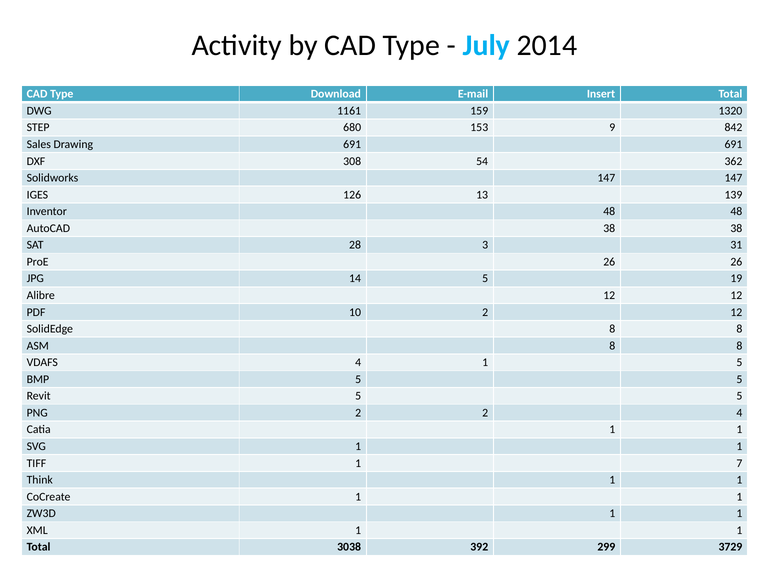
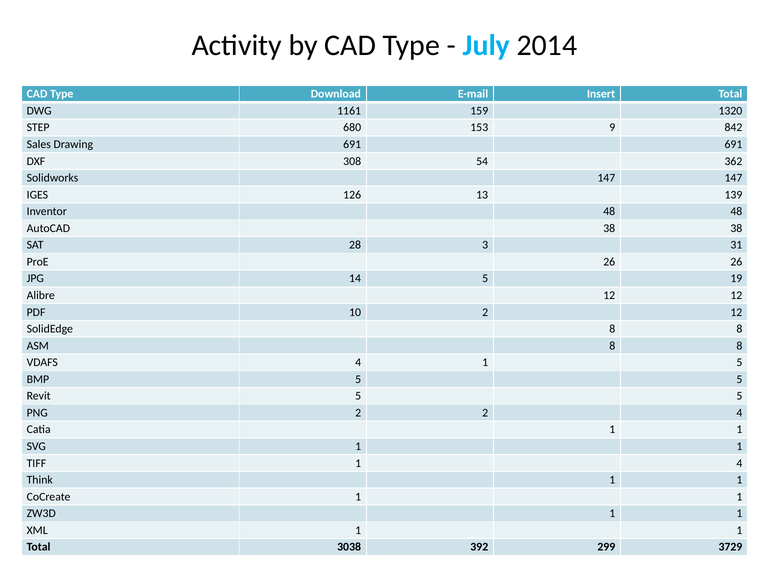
1 7: 7 -> 4 (739, 463)
